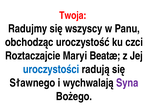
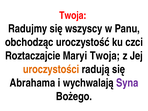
Maryi Beatæ: Beatæ -> Twoja (105, 56)
uroczystości colour: blue -> orange (51, 69)
Sławnego: Sławnego -> Abrahama (32, 83)
